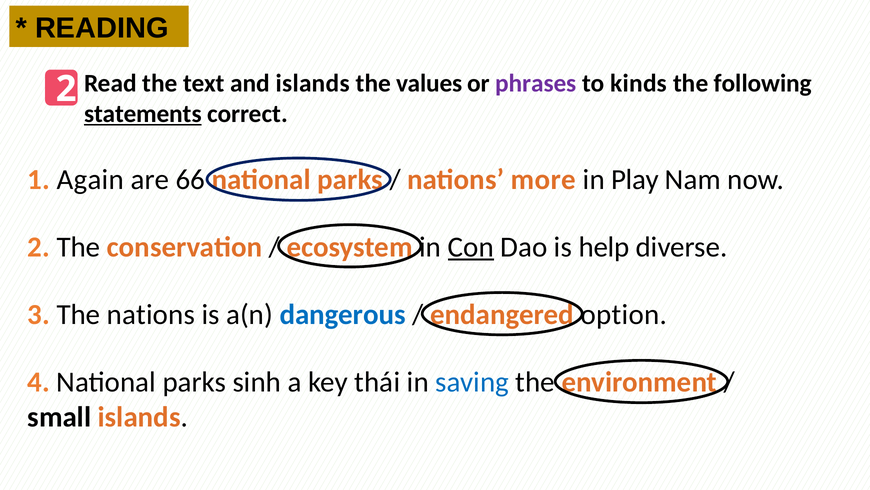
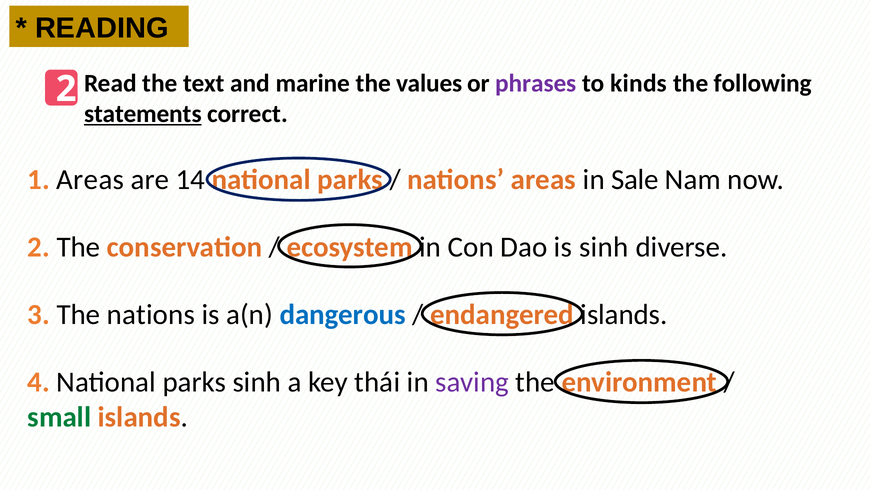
and islands: islands -> marine (313, 83)
1 Again: Again -> Areas (90, 179)
66: 66 -> 14 (190, 179)
nations more: more -> areas (543, 179)
Play: Play -> Sale (635, 179)
Con underline: present -> none (471, 247)
is help: help -> sinh (604, 247)
option: option -> islands (624, 314)
saving colour: blue -> purple (472, 382)
small colour: black -> green (59, 417)
